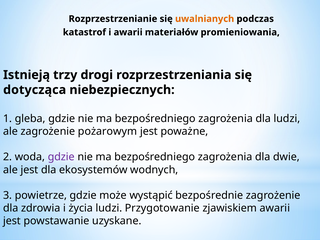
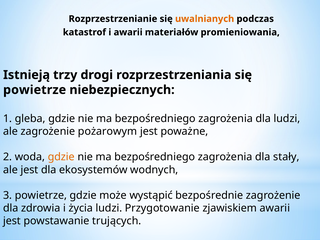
dotycząca: dotycząca -> powietrze (35, 90)
gdzie colour: purple -> orange (61, 157)
dwie: dwie -> stały (286, 157)
uzyskane: uzyskane -> trujących (117, 221)
